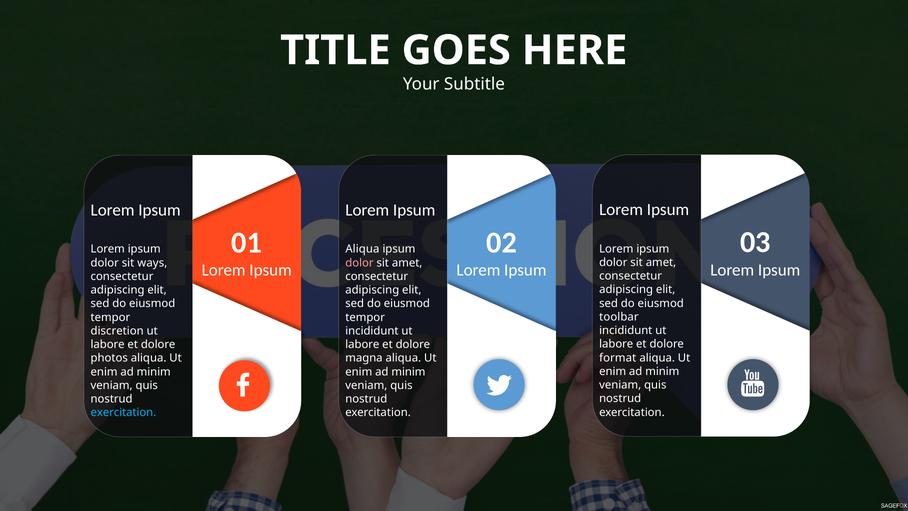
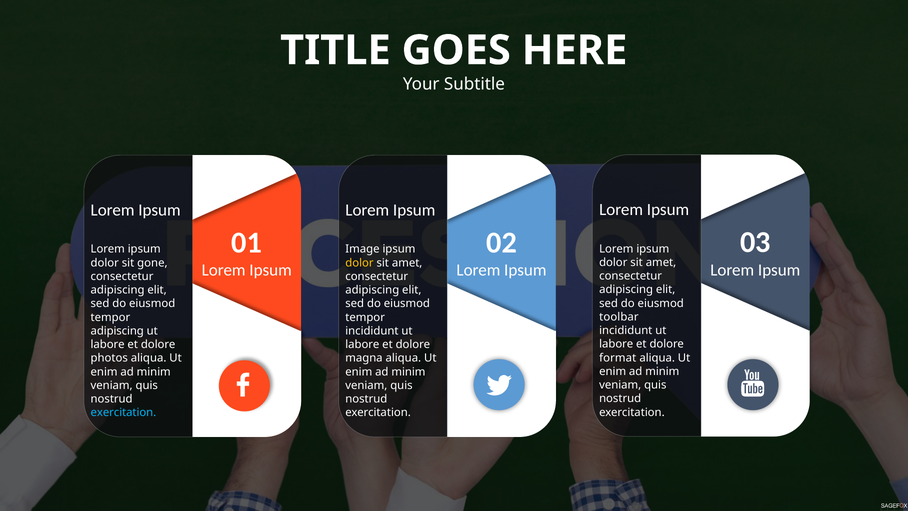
Aliqua: Aliqua -> Image (362, 249)
ways: ways -> gone (152, 263)
dolor colour: pink -> yellow (359, 263)
discretion: discretion -> adipiscing (117, 331)
